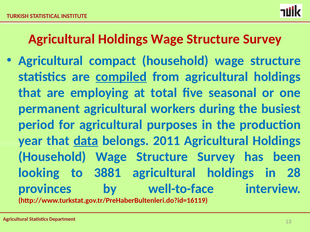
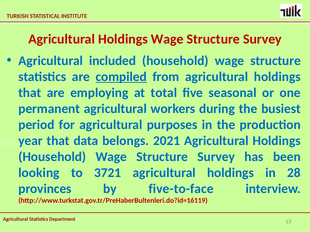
compact: compact -> included (113, 61)
data underline: present -> none (86, 141)
2011: 2011 -> 2021 (167, 141)
3881: 3881 -> 3721 (108, 173)
well-to-face: well-to-face -> five-to-face (181, 189)
